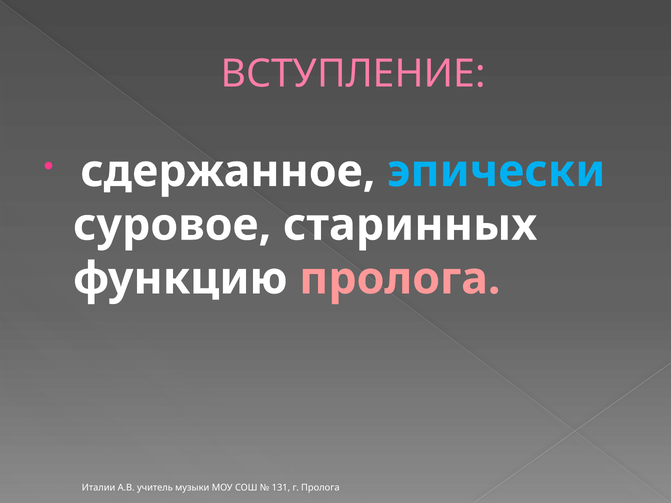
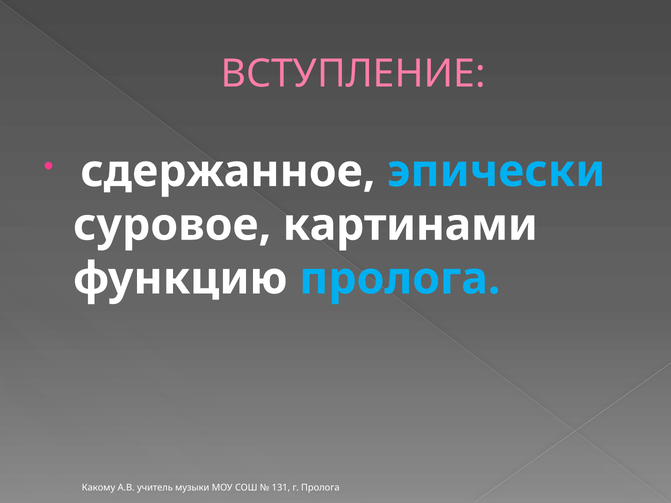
старинных: старинных -> картинами (410, 225)
пролога colour: pink -> light blue (400, 279)
Италии: Италии -> Какому (99, 488)
